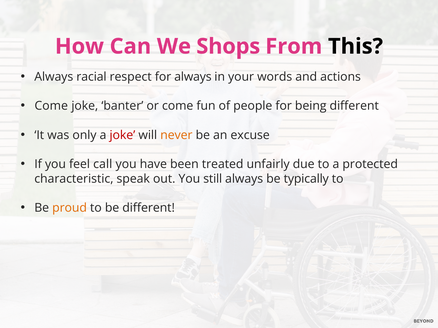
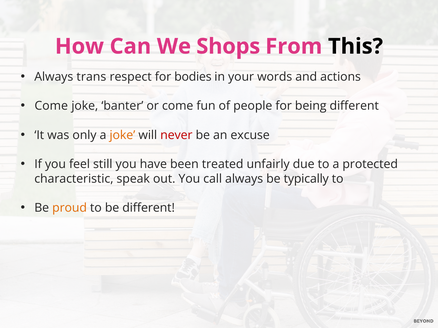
racial: racial -> trans (91, 77)
for always: always -> bodies (193, 77)
joke colour: red -> orange (122, 135)
never colour: orange -> red (176, 135)
call: call -> still (103, 164)
still: still -> call (213, 179)
